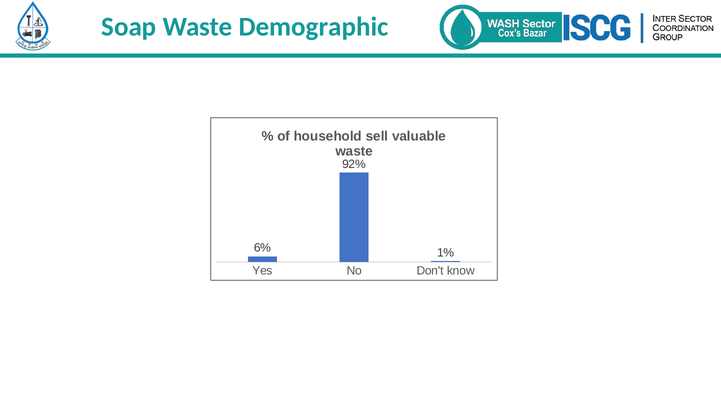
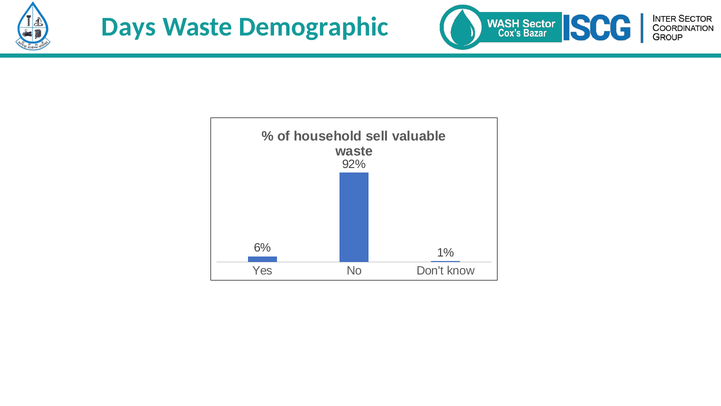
Soap: Soap -> Days (129, 27)
